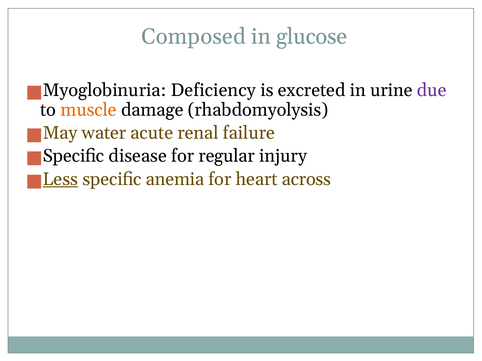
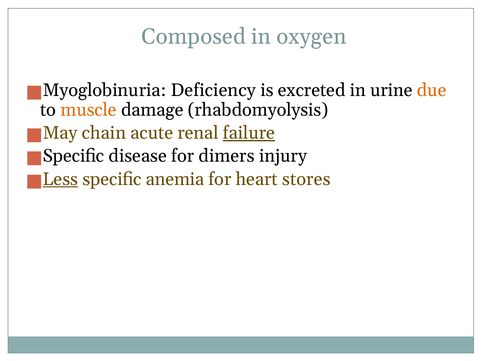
glucose: glucose -> oxygen (311, 37)
due colour: purple -> orange (432, 90)
water: water -> chain (104, 133)
failure underline: none -> present (249, 133)
regular: regular -> dimers (227, 156)
across: across -> stores (306, 179)
